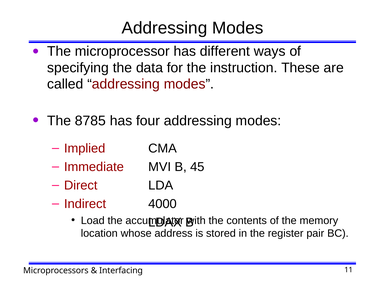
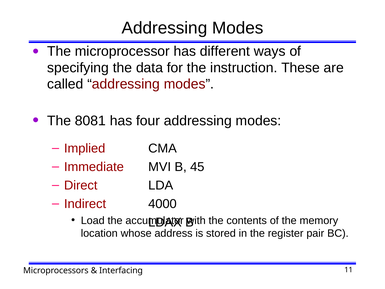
8785: 8785 -> 8081 (90, 121)
